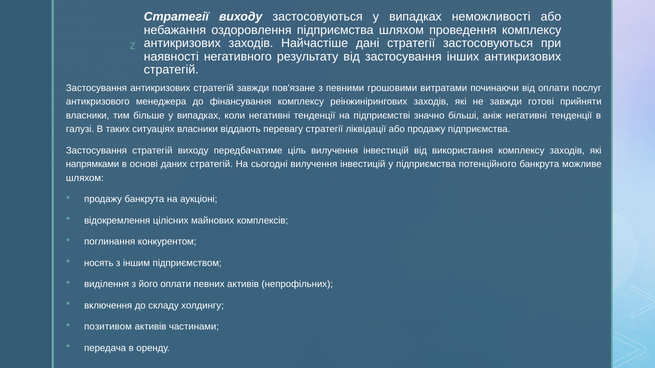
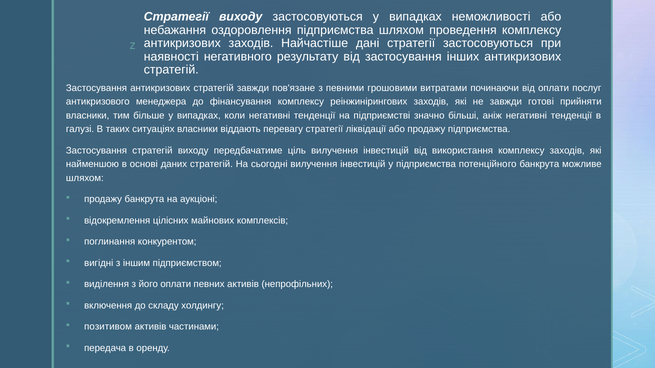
напрямками: напрямками -> найменшою (92, 164)
носять: носять -> вигідні (99, 263)
